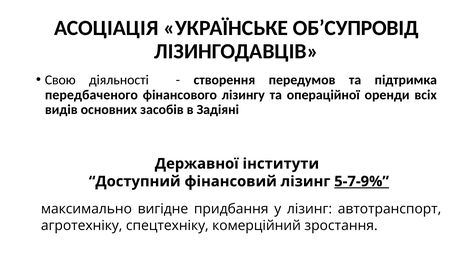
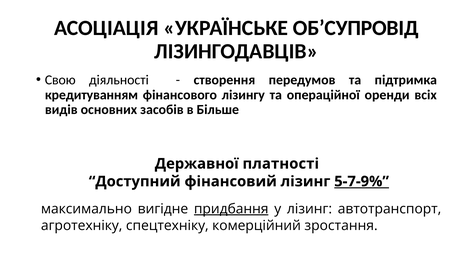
передбаченого: передбаченого -> кредитуванням (91, 95)
Задіяні: Задіяні -> Більше (218, 110)
інститути: інститути -> платності (281, 164)
придбання underline: none -> present (231, 209)
